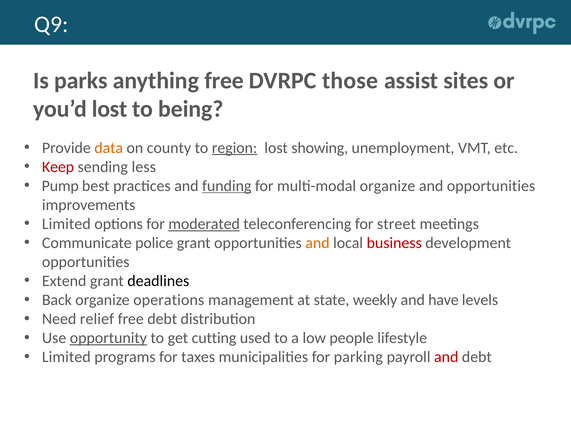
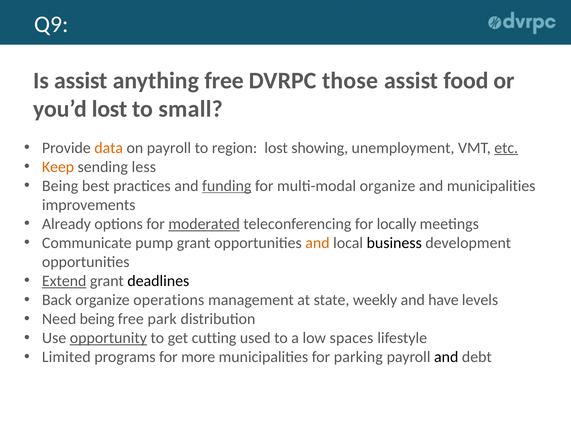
Is parks: parks -> assist (81, 81)
sites: sites -> food (466, 81)
being: being -> small (191, 109)
on county: county -> payroll (169, 148)
region underline: present -> none (235, 148)
etc underline: none -> present (506, 148)
Keep colour: red -> orange (58, 167)
Pump: Pump -> Being (60, 186)
and opportunities: opportunities -> municipalities (491, 186)
Limited: Limited -> Already (66, 224)
street: street -> locally (397, 224)
police: police -> pump (154, 243)
business colour: red -> black (394, 243)
Extend underline: none -> present (64, 281)
Need relief: relief -> being (97, 319)
free debt: debt -> park (162, 319)
people: people -> spaces (352, 338)
taxes: taxes -> more (198, 357)
and colour: red -> black (446, 357)
